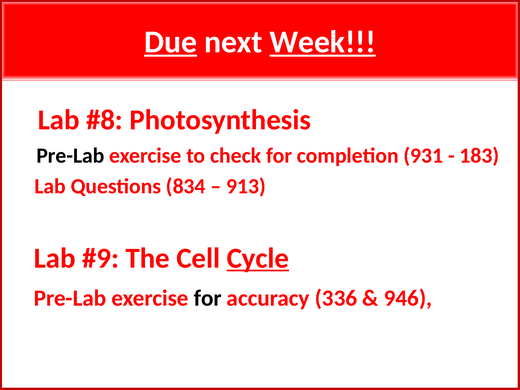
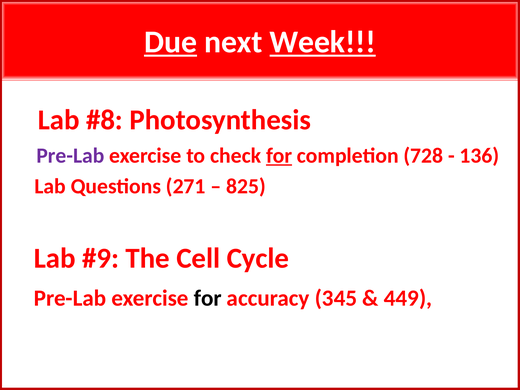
Pre-Lab colour: black -> purple (70, 156)
for underline: none -> present (279, 156)
931: 931 -> 728 (423, 156)
183: 183 -> 136 (479, 156)
834: 834 -> 271 (186, 186)
913: 913 -> 825 (246, 186)
Cycle underline: present -> none (258, 258)
336: 336 -> 345 (336, 298)
946: 946 -> 449 (408, 298)
